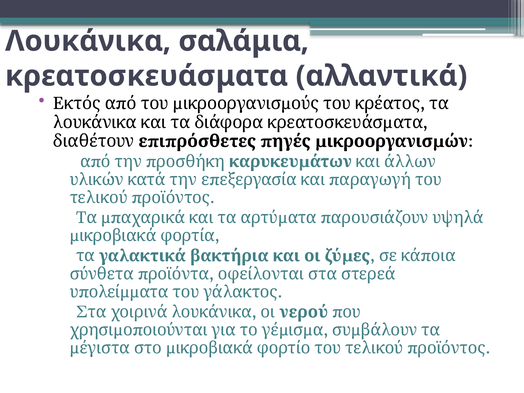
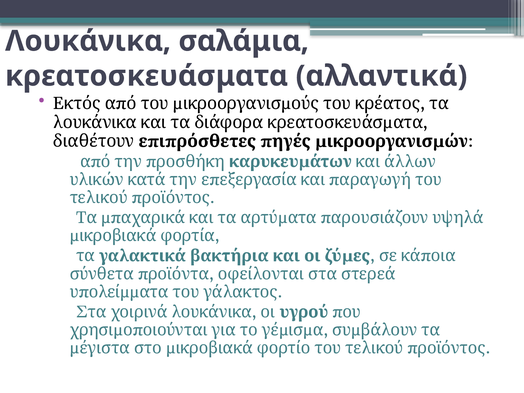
νερού: νερού -> υγρού (304, 312)
